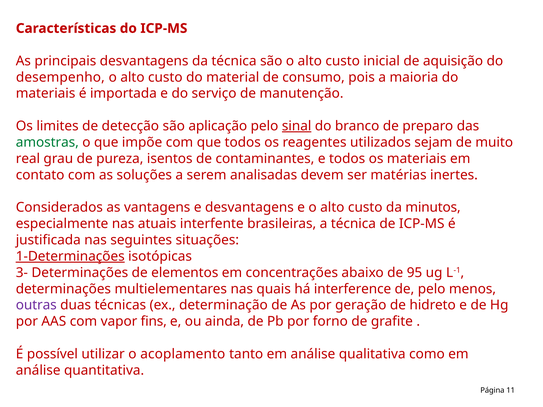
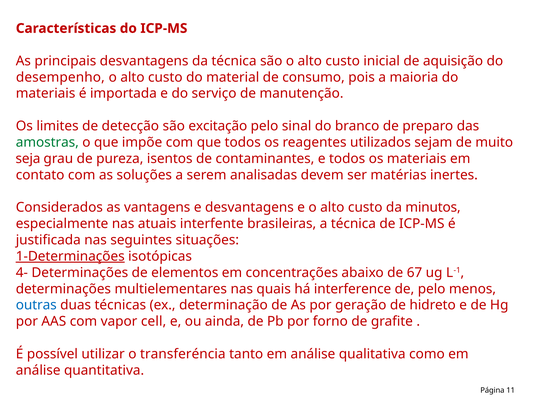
aplicação: aplicação -> excitação (218, 126)
sinal underline: present -> none (297, 126)
real: real -> seja (28, 159)
3-: 3- -> 4- (22, 273)
95: 95 -> 67 (415, 273)
outras colour: purple -> blue (36, 305)
fins: fins -> cell (154, 322)
acoplamento: acoplamento -> transferéncia (183, 354)
